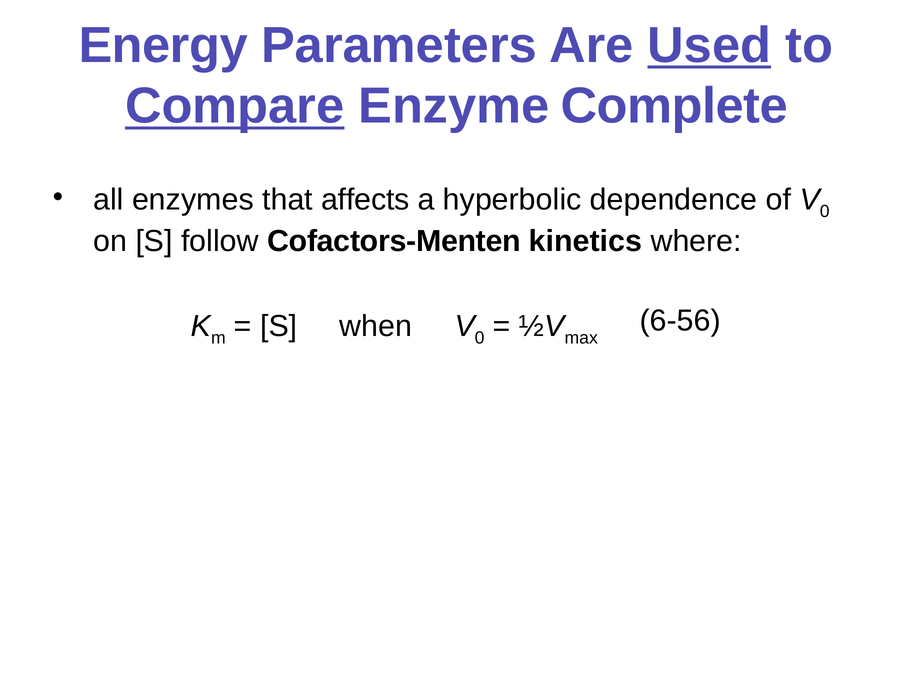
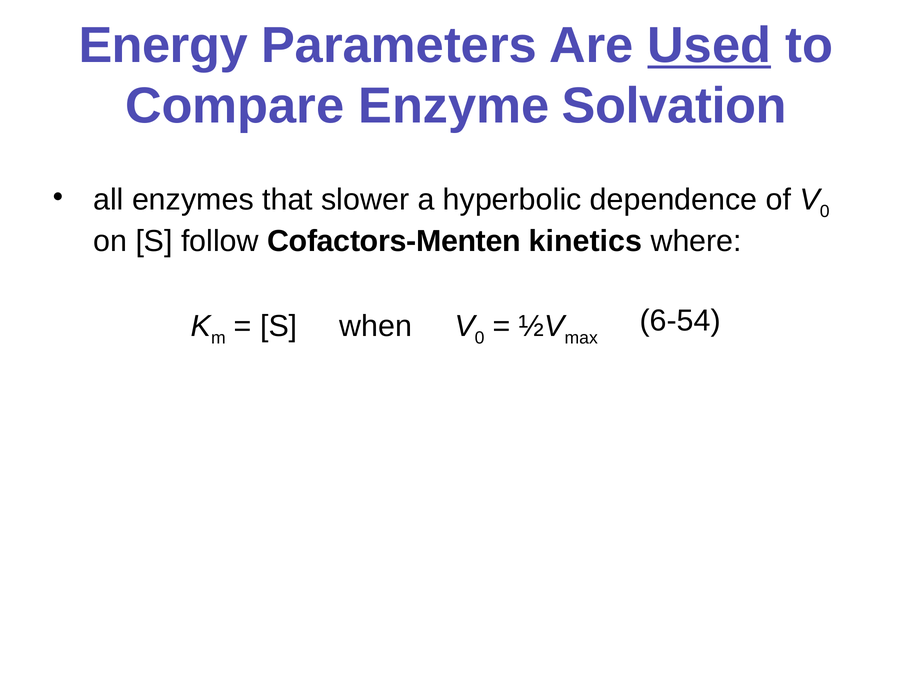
Compare underline: present -> none (235, 106)
Complete: Complete -> Solvation (674, 106)
affects: affects -> slower (365, 200)
6-56: 6-56 -> 6-54 (680, 321)
